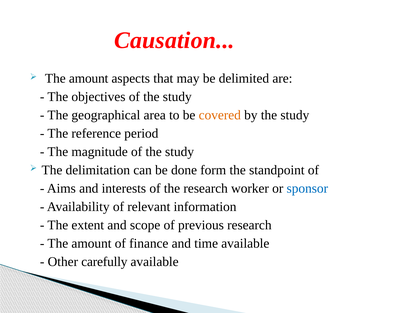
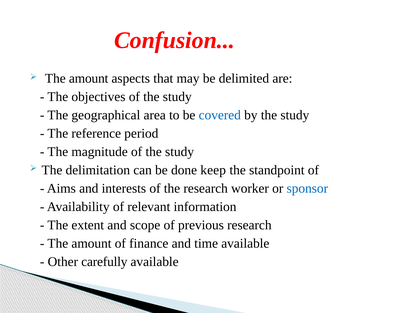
Causation: Causation -> Confusion (174, 40)
covered colour: orange -> blue (220, 115)
form: form -> keep (213, 170)
